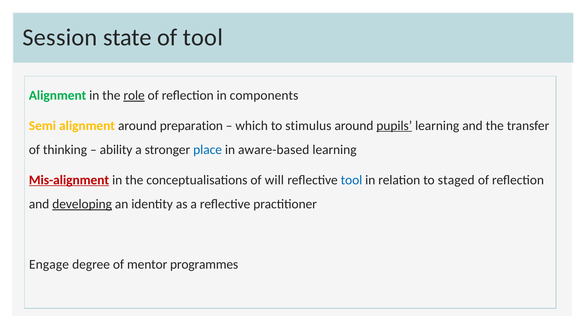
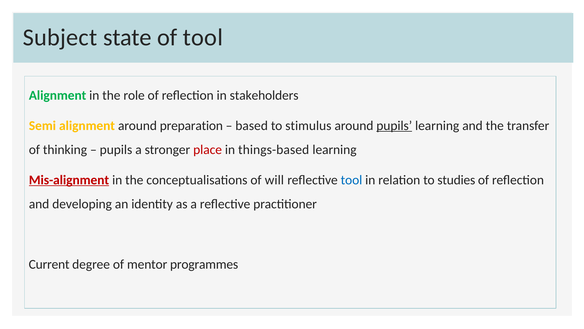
Session: Session -> Subject (60, 37)
role underline: present -> none (134, 95)
components: components -> stakeholders (264, 95)
which: which -> based (252, 125)
ability: ability -> pupils (116, 149)
place colour: blue -> red (208, 149)
aware-based: aware-based -> things-based (274, 149)
staged: staged -> studies (456, 180)
developing underline: present -> none (82, 204)
Engage: Engage -> Current (49, 264)
